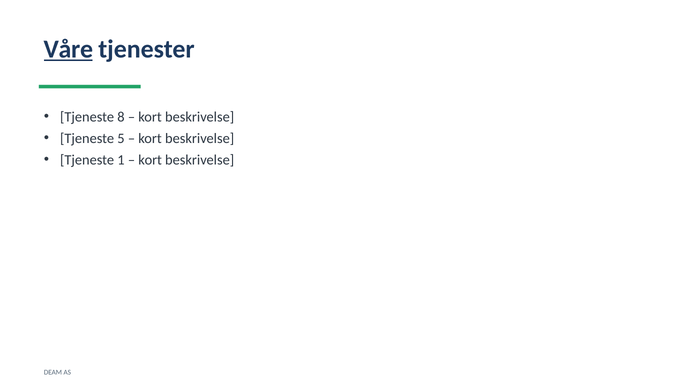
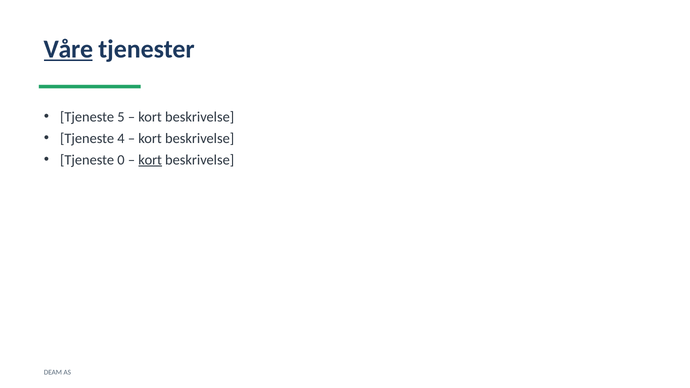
8: 8 -> 5 (121, 117)
5: 5 -> 4 (121, 138)
1: 1 -> 0 (121, 160)
kort underline: none -> present (150, 160)
